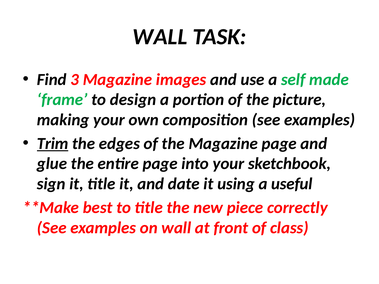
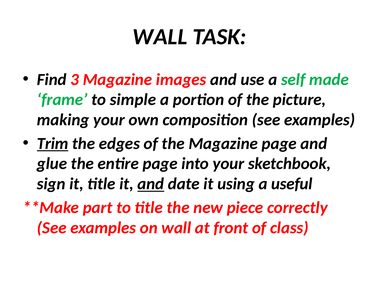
design: design -> simple (133, 100)
and underline: none -> present (151, 184)
best: best -> part (98, 208)
